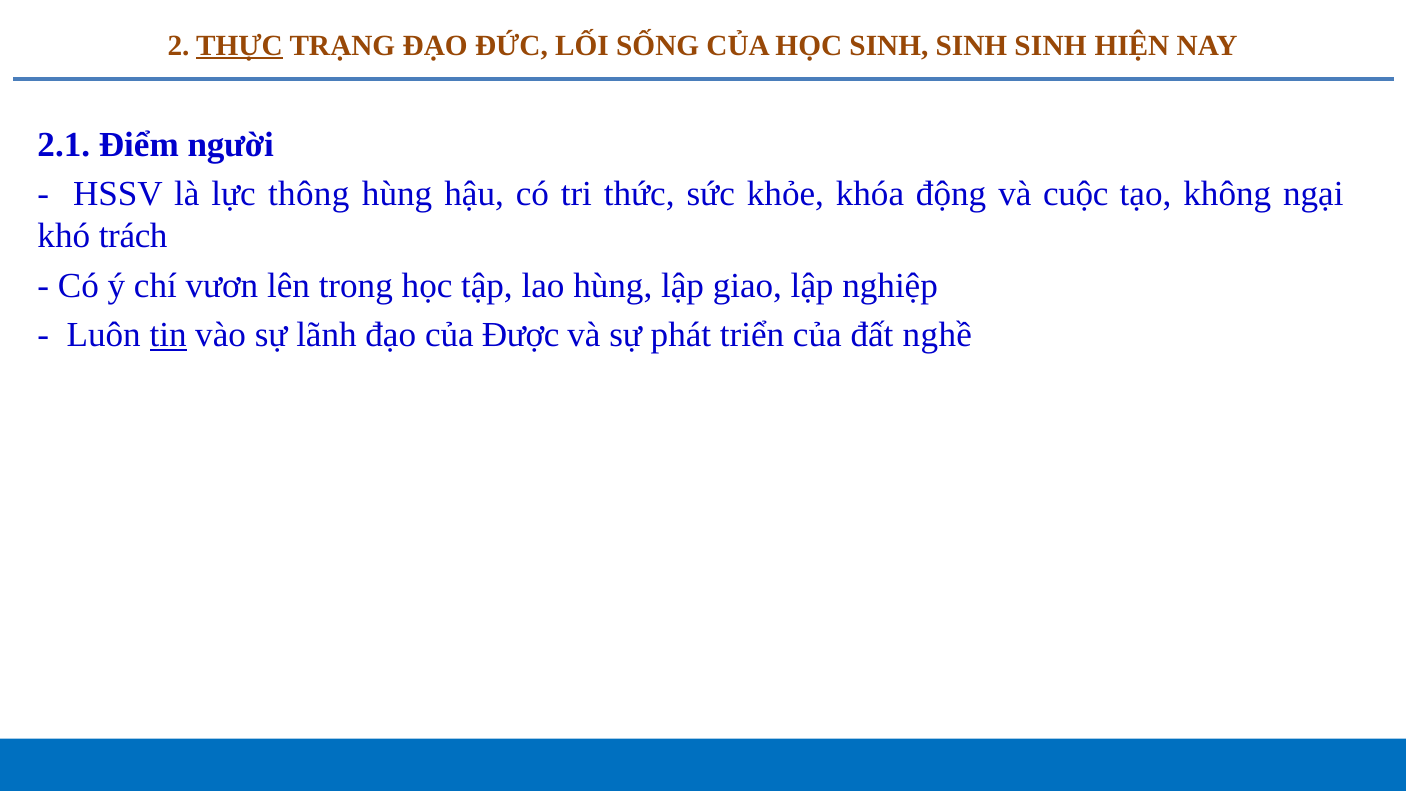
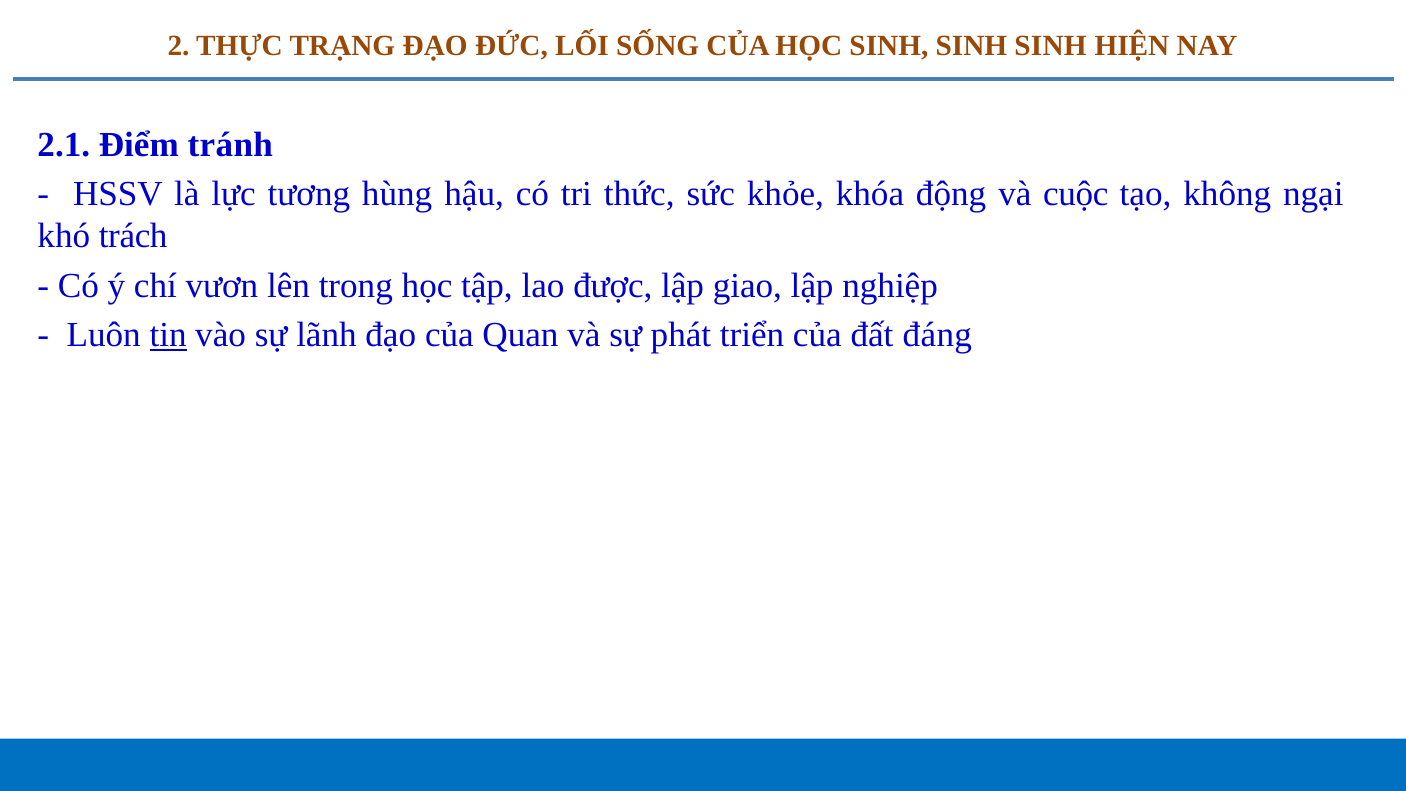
THỰC underline: present -> none (240, 46)
người: người -> tránh (230, 145)
thông: thông -> tương (309, 194)
lao hùng: hùng -> được (613, 285)
Được: Được -> Quan (520, 335)
nghề: nghề -> đáng (937, 335)
